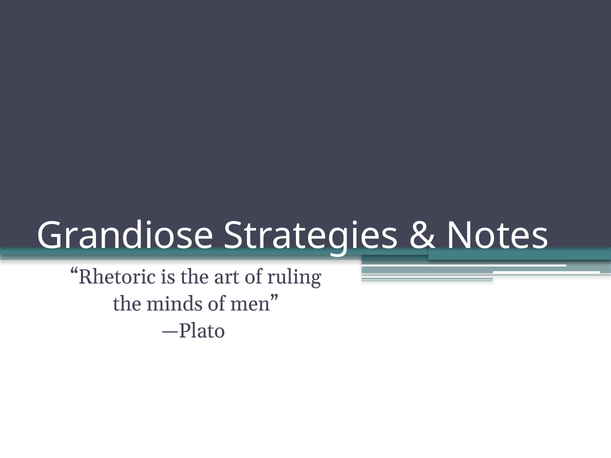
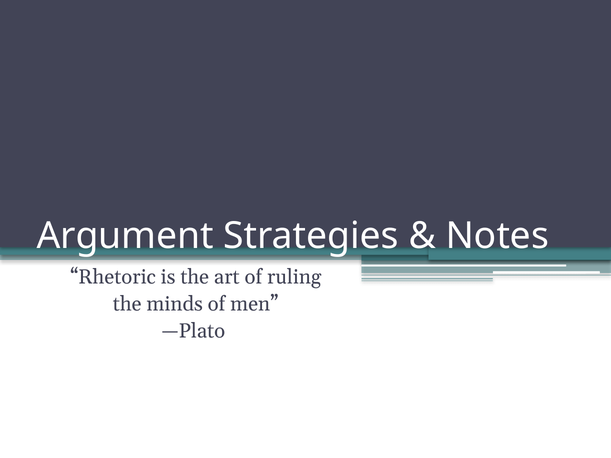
Grandiose: Grandiose -> Argument (125, 236)
